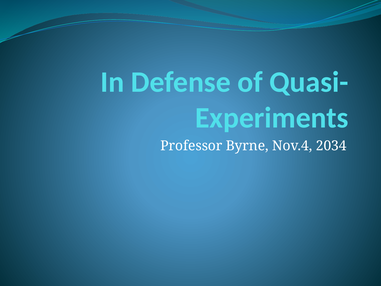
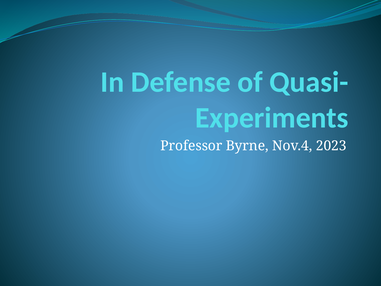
2034: 2034 -> 2023 (331, 146)
